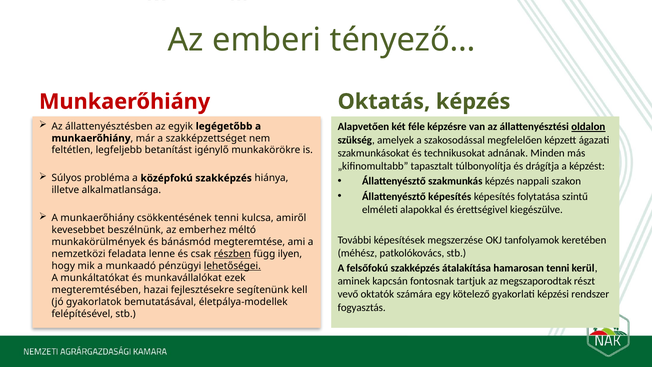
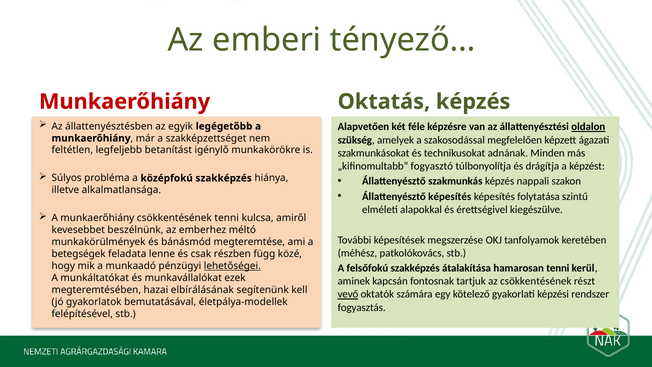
tapasztalt: tapasztalt -> fogyasztó (432, 166)
nemzetközi: nemzetközi -> betegségek (79, 254)
részben underline: present -> none (232, 254)
ilyen: ilyen -> közé (290, 254)
az megszaporodtak: megszaporodtak -> csökkentésének (536, 281)
fejlesztésekre: fejlesztésekre -> elbírálásának (202, 290)
vevő underline: none -> present (348, 294)
